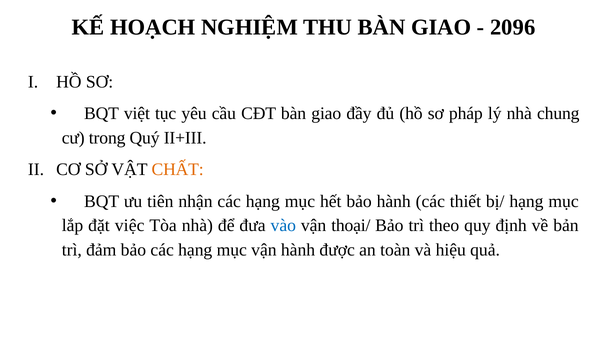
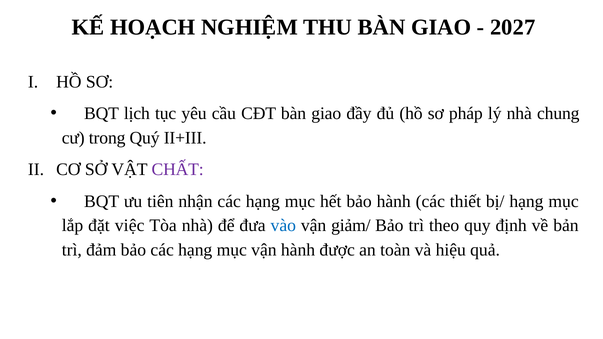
2096: 2096 -> 2027 (513, 27)
việt: việt -> lịch (137, 114)
CHẤT colour: orange -> purple (178, 170)
thoại/: thoại/ -> giảm/ (351, 226)
